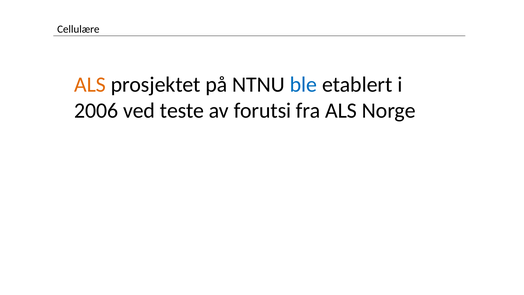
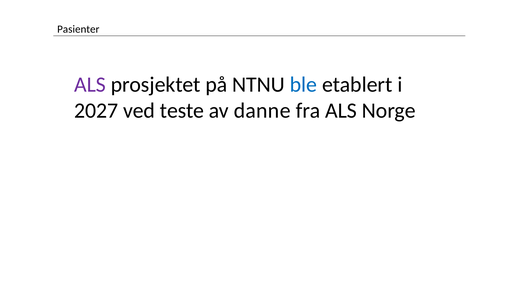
Cellulære: Cellulære -> Pasienter (78, 29)
ALS colour: orange -> purple (90, 84)
2006: 2006 -> 2027 (96, 111)
forutsi: forutsi -> danne (262, 111)
